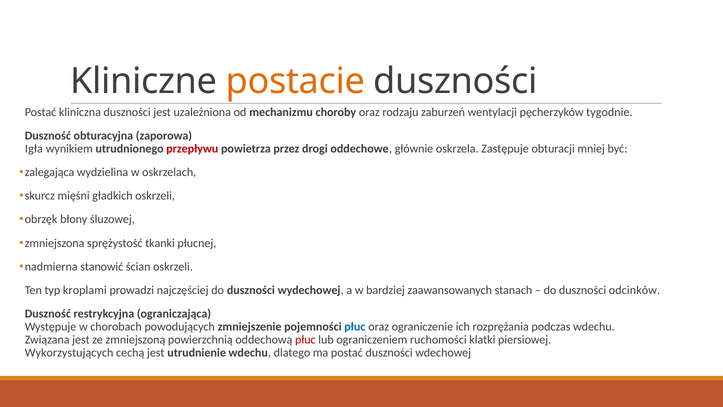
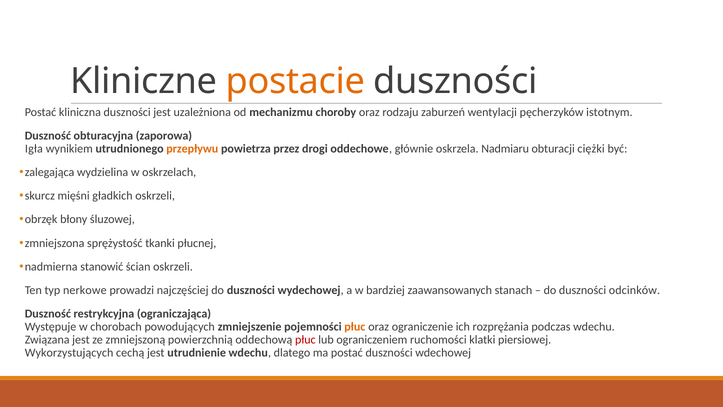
tygodnie: tygodnie -> istotnym (609, 112)
przepływu colour: red -> orange (192, 149)
Zastępuje: Zastępuje -> Nadmiaru (505, 149)
mniej: mniej -> ciężki (591, 149)
kroplami: kroplami -> nerkowe (85, 290)
płuc colour: blue -> orange (355, 327)
